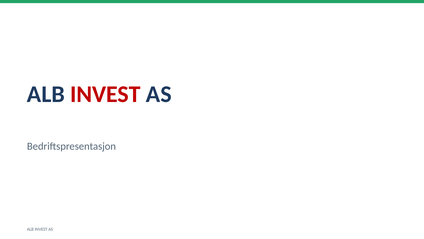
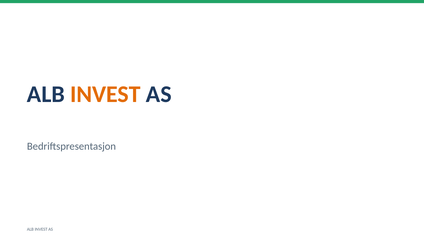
INVEST colour: red -> orange (105, 94)
